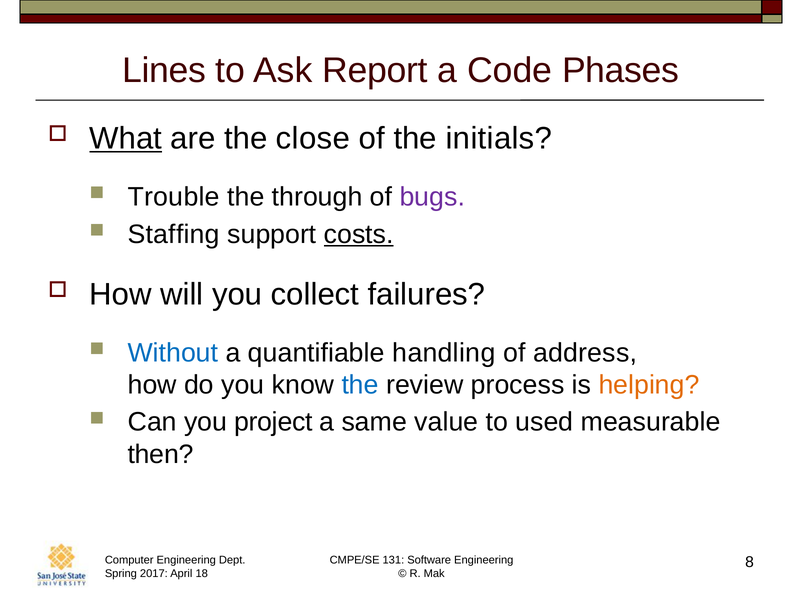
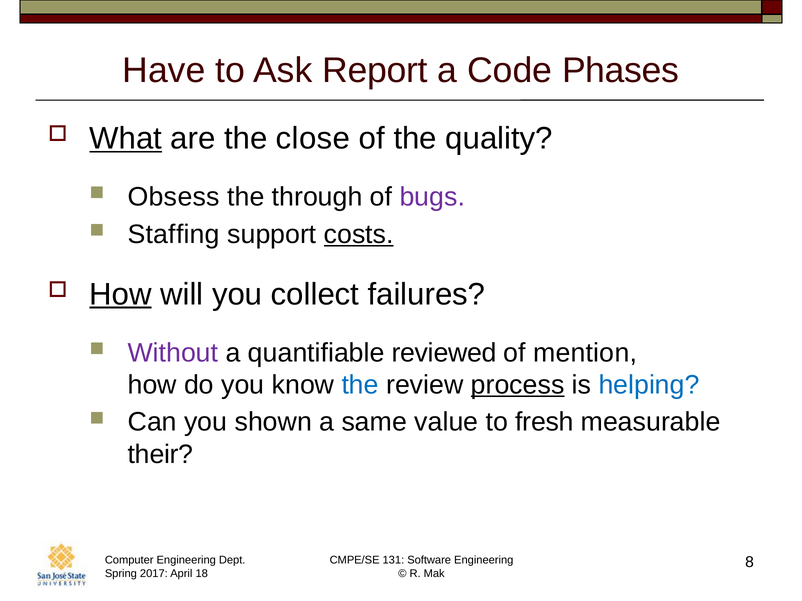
Lines: Lines -> Have (164, 71)
initials: initials -> quality (499, 139)
Trouble: Trouble -> Obsess (174, 197)
How underline: none -> present (120, 294)
Without colour: blue -> purple (173, 353)
handling: handling -> reviewed (444, 353)
address: address -> mention (585, 353)
process underline: none -> present (518, 385)
helping colour: orange -> blue (649, 385)
project: project -> shown (273, 423)
used: used -> fresh (544, 423)
then: then -> their (161, 455)
